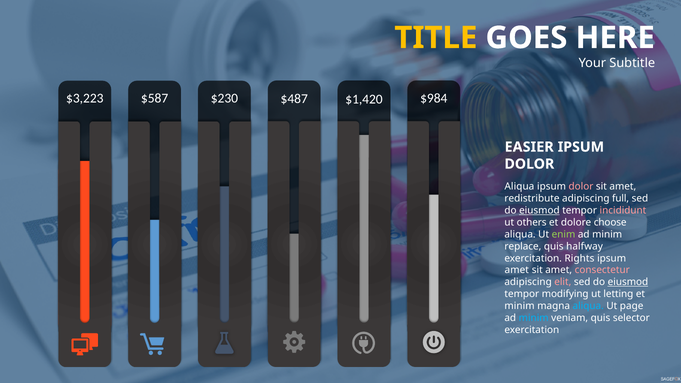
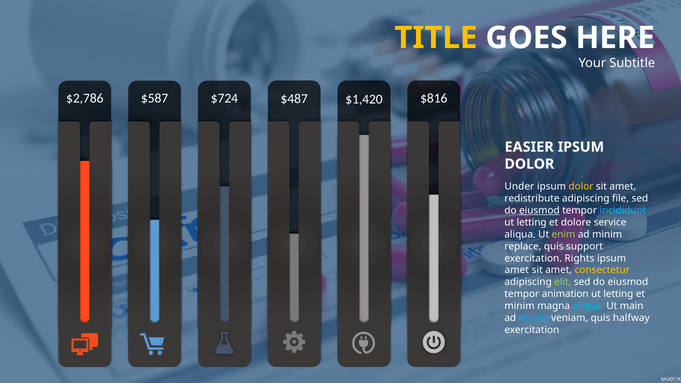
$3,223: $3,223 -> $2,786 (85, 99)
$230: $230 -> $724 (224, 98)
$984: $984 -> $816 (434, 99)
Aliqua: Aliqua -> Under (519, 187)
dolor colour: pink -> yellow (581, 187)
full: full -> file (621, 199)
incididunt colour: pink -> light blue (623, 211)
others: others -> letting (532, 223)
choose: choose -> service (610, 223)
halfway: halfway -> support (585, 246)
consectetur colour: pink -> yellow (602, 270)
elit colour: pink -> light green (563, 282)
eiusmod underline: present -> none (628, 282)
modifying: modifying -> animation (565, 294)
page: page -> main (632, 306)
selector: selector -> halfway (631, 318)
